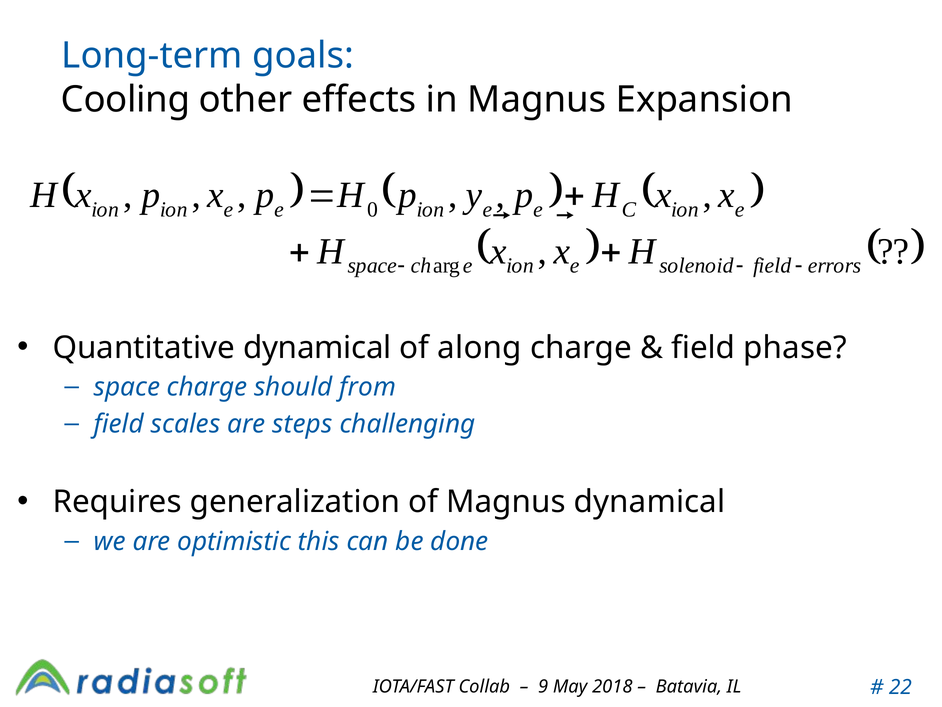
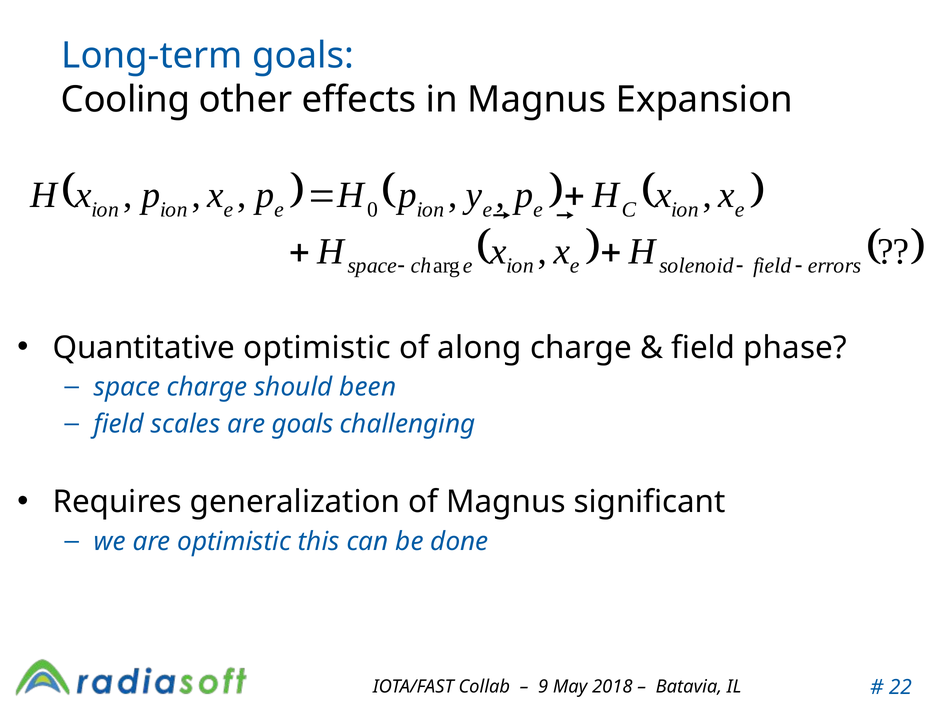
Quantitative dynamical: dynamical -> optimistic (317, 348)
from: from -> been (368, 387)
are steps: steps -> goals (303, 424)
Magnus dynamical: dynamical -> significant (650, 502)
